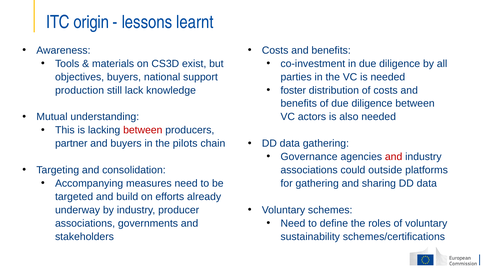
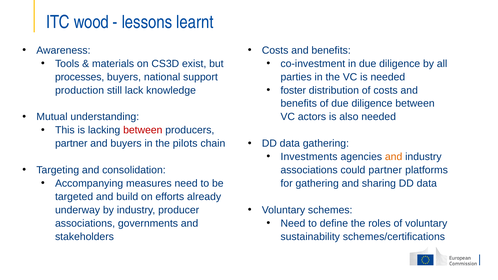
origin: origin -> wood (91, 22)
objectives: objectives -> processes (80, 77)
Governance: Governance -> Investments (309, 157)
and colour: red -> orange (394, 157)
could outside: outside -> partner (385, 170)
